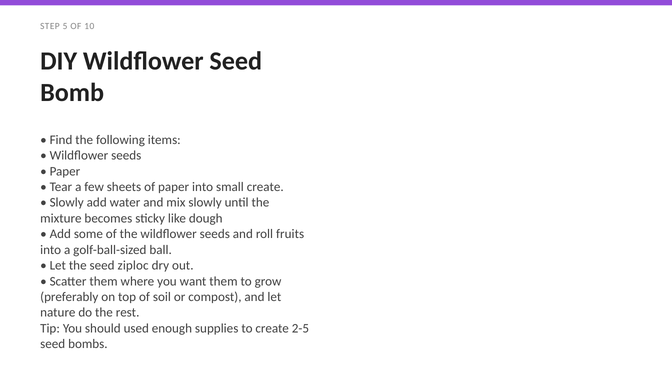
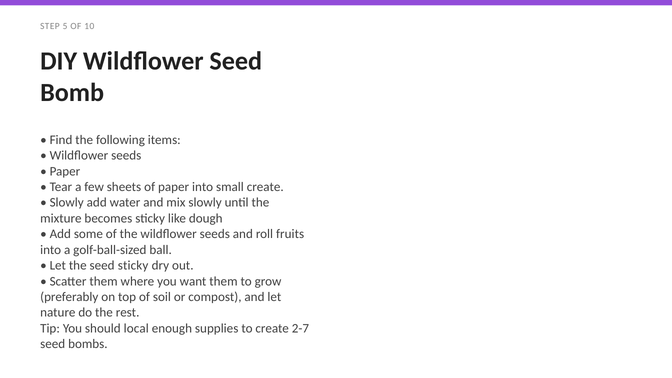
seed ziploc: ziploc -> sticky (133, 266)
used: used -> local (136, 328)
2-5: 2-5 -> 2-7 (300, 328)
